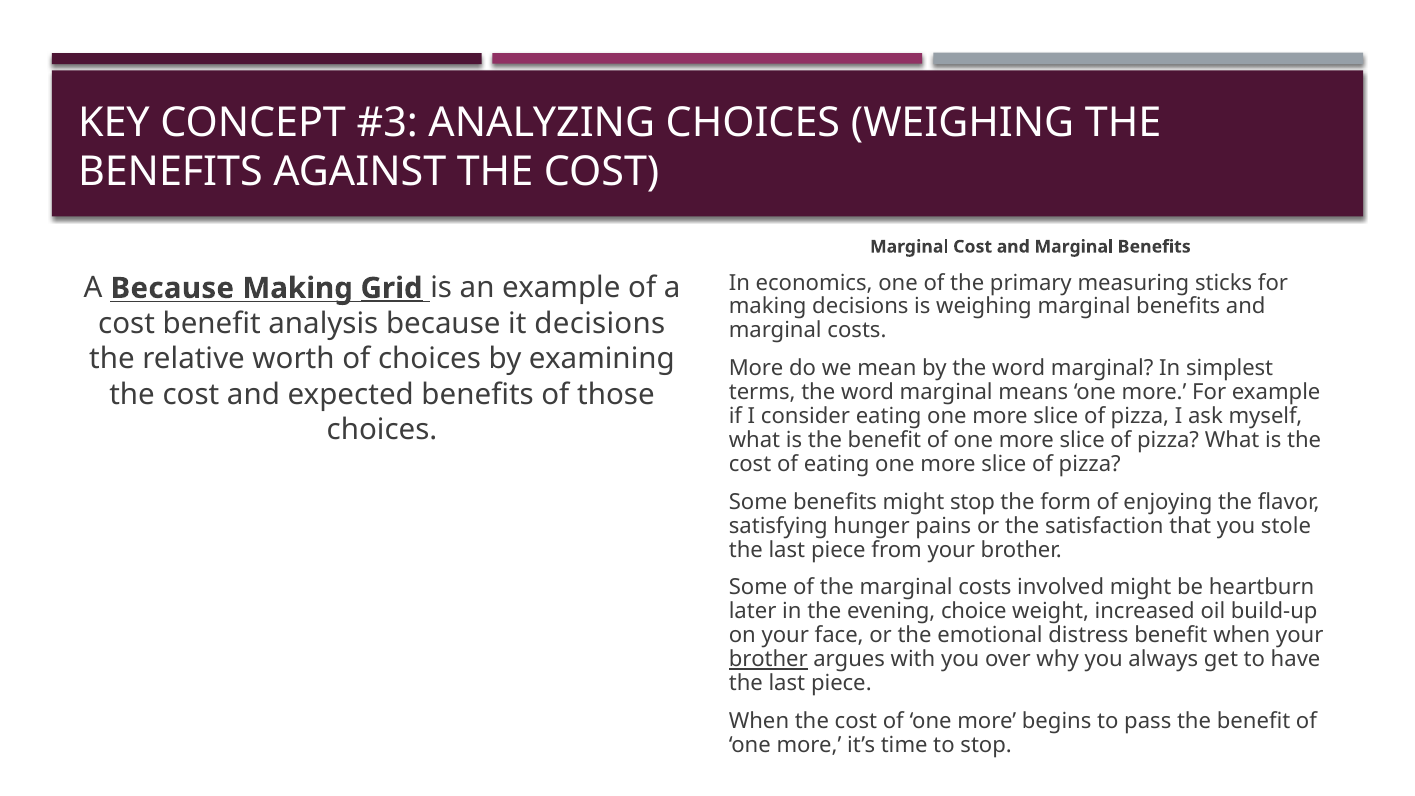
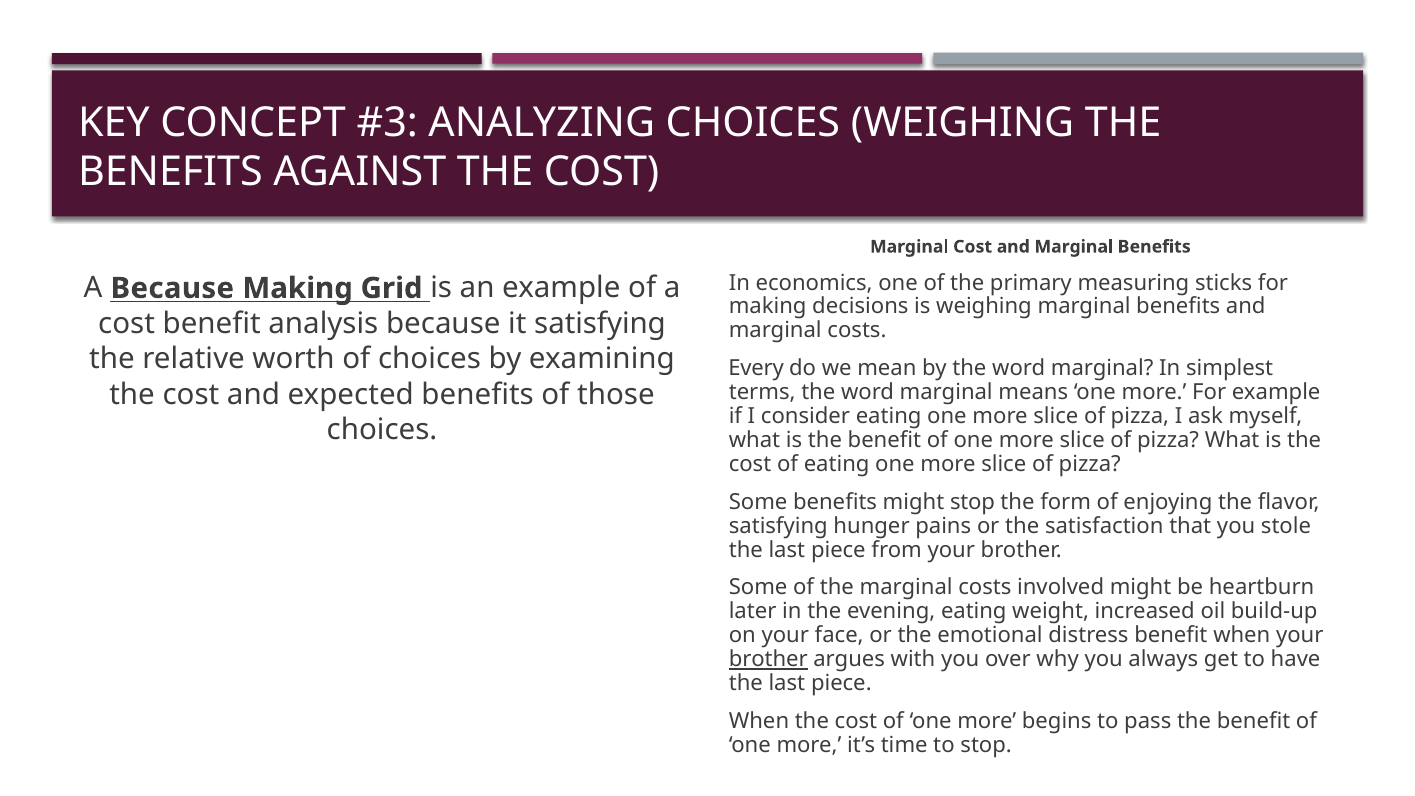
Grid underline: present -> none (392, 288)
it decisions: decisions -> satisfying (600, 324)
More: More -> Every (756, 368)
evening choice: choice -> eating (974, 612)
